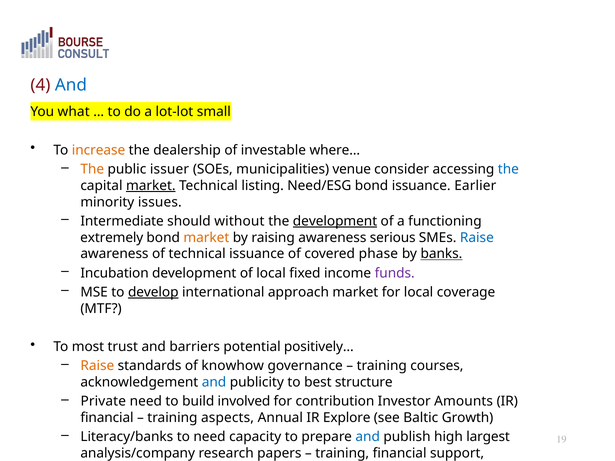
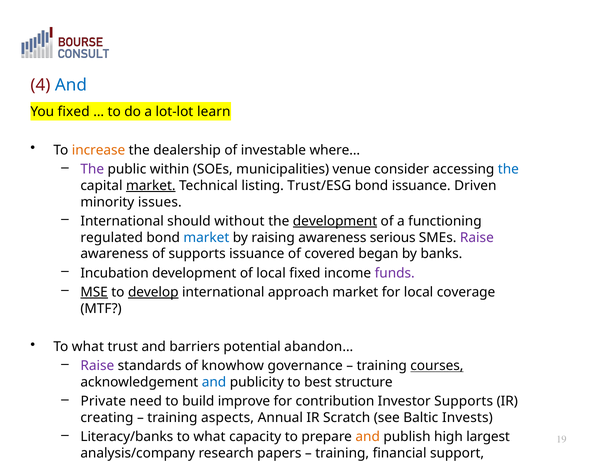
You what: what -> fixed (74, 112)
small: small -> learn (214, 112)
The colour: orange -> purple (92, 169)
issuer: issuer -> within (170, 169)
Need/ESG: Need/ESG -> Trust/ESG (319, 186)
Earlier: Earlier -> Driven (475, 186)
Intermediate: Intermediate -> International (122, 221)
extremely: extremely -> regulated (112, 238)
market colour: orange -> blue (206, 238)
Raise colour: blue -> purple (477, 238)
of technical: technical -> supports (197, 254)
phase: phase -> began (379, 254)
banks underline: present -> none (441, 254)
MSE underline: none -> present (94, 292)
most: most -> what (88, 347)
positively…: positively… -> abandon… (319, 347)
Raise colour: orange -> purple (97, 366)
courses underline: none -> present (437, 366)
involved: involved -> improve (244, 402)
Investor Amounts: Amounts -> Supports (464, 402)
financial: financial -> creating (107, 418)
Explore: Explore -> Scratch (347, 418)
Growth: Growth -> Invests (467, 418)
need: need -> what (209, 437)
and colour: blue -> orange (368, 437)
